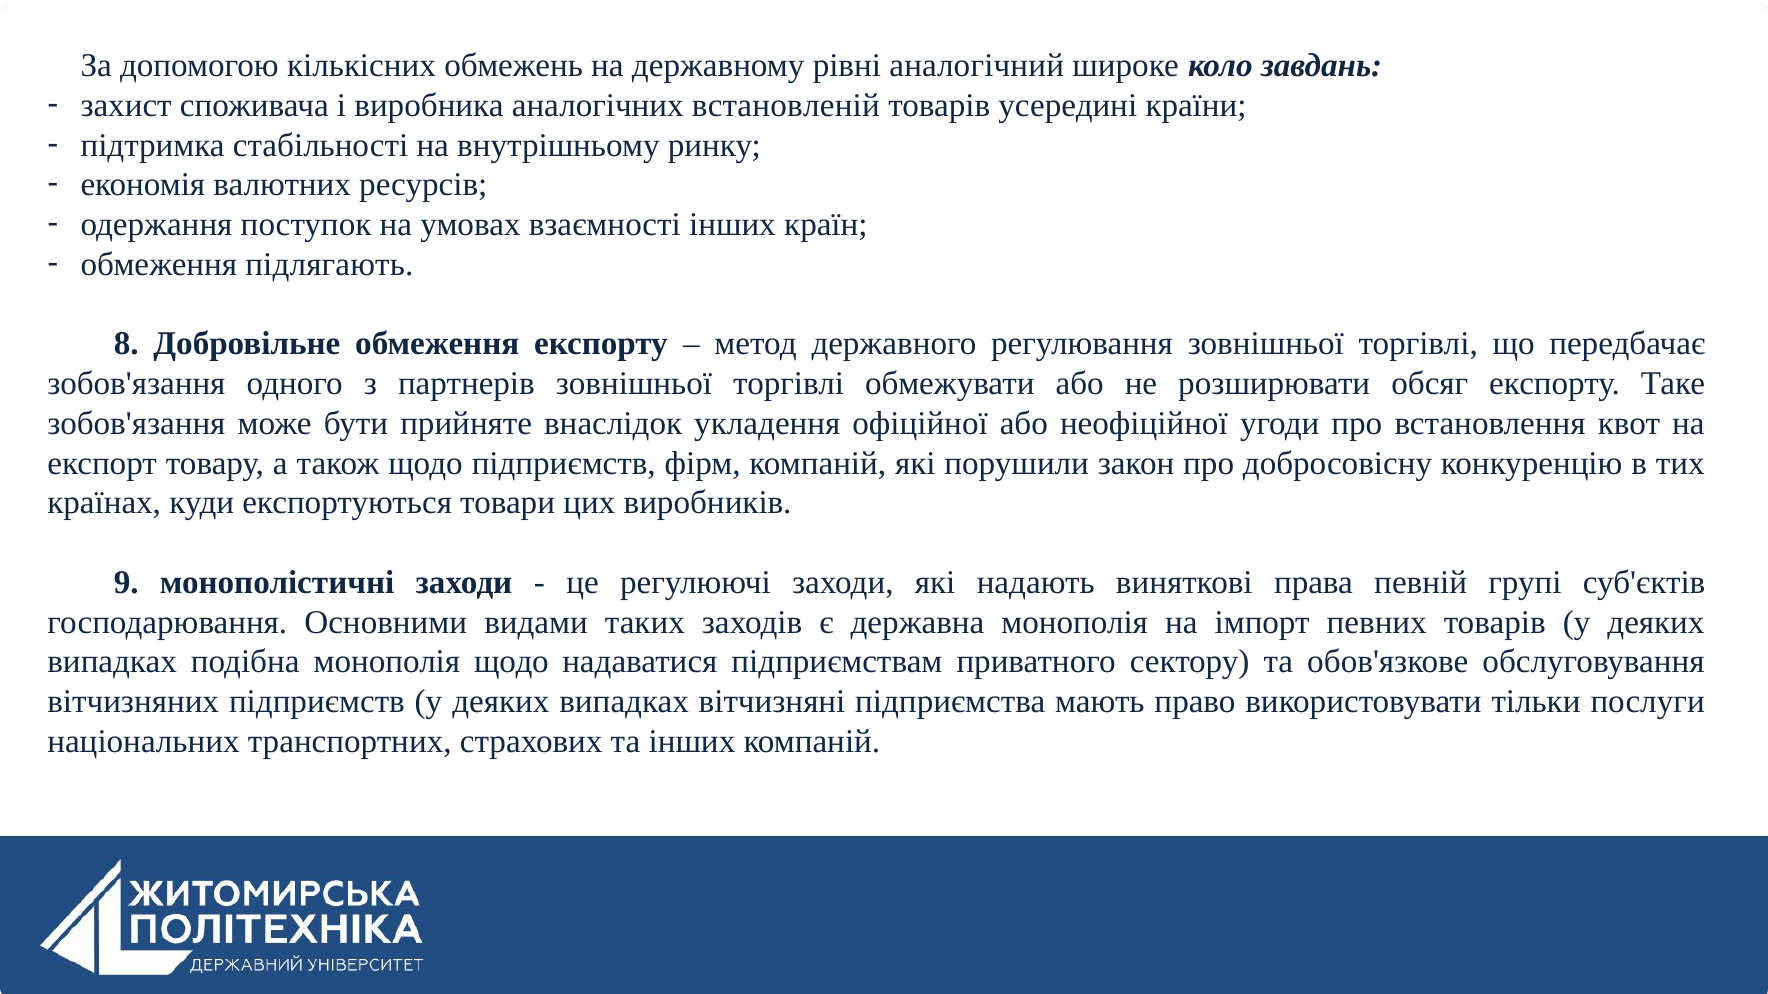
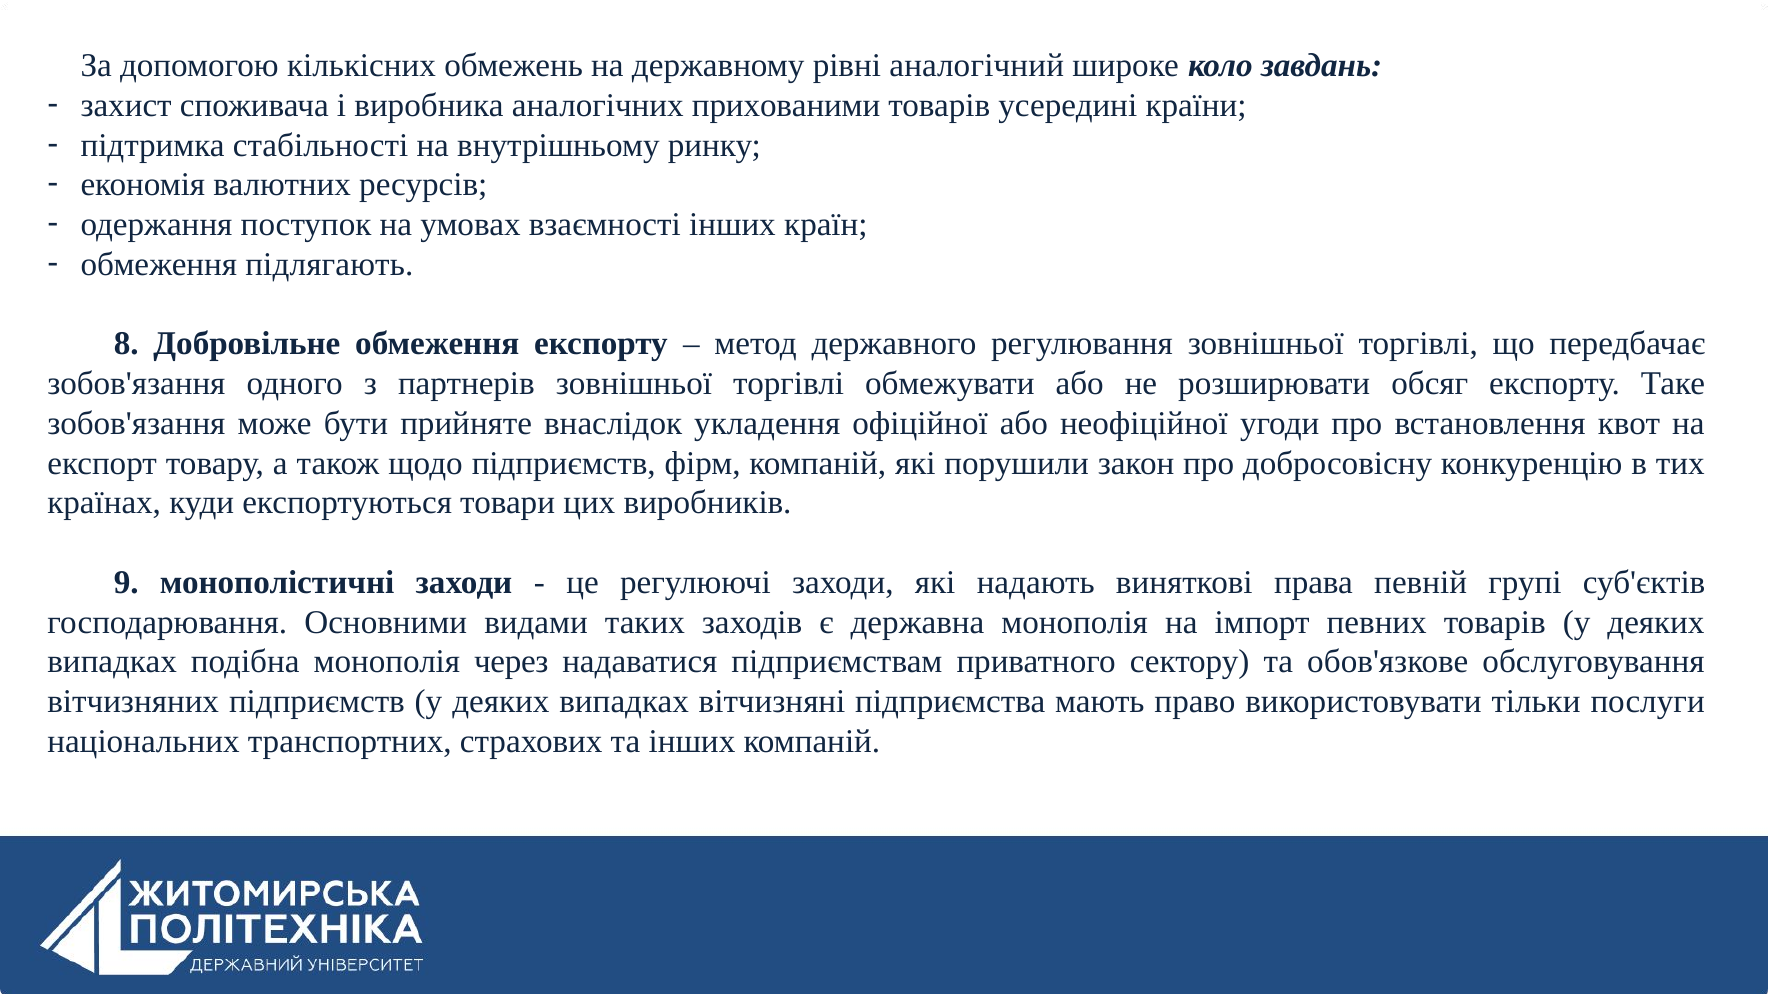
встановленій: встановленій -> прихованими (786, 105)
монополія щодо: щодо -> через (511, 662)
